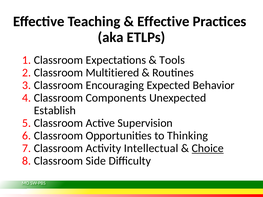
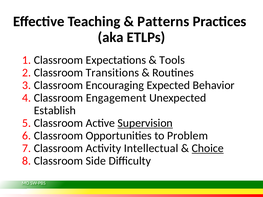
Effective: Effective -> Patterns (163, 22)
Multitiered: Multitiered -> Transitions (112, 73)
Components: Components -> Engagement (116, 98)
Supervision underline: none -> present (145, 123)
Thinking: Thinking -> Problem (188, 136)
